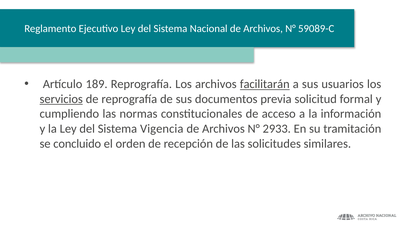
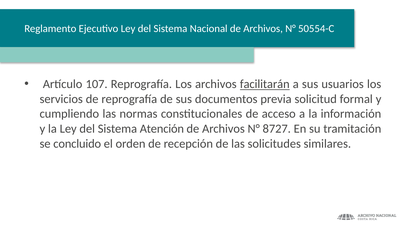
59089-C: 59089-C -> 50554-C (316, 29)
189: 189 -> 107 (97, 84)
servicios underline: present -> none (61, 99)
Vigencia: Vigencia -> Atención (162, 129)
2933: 2933 -> 8727 (277, 129)
